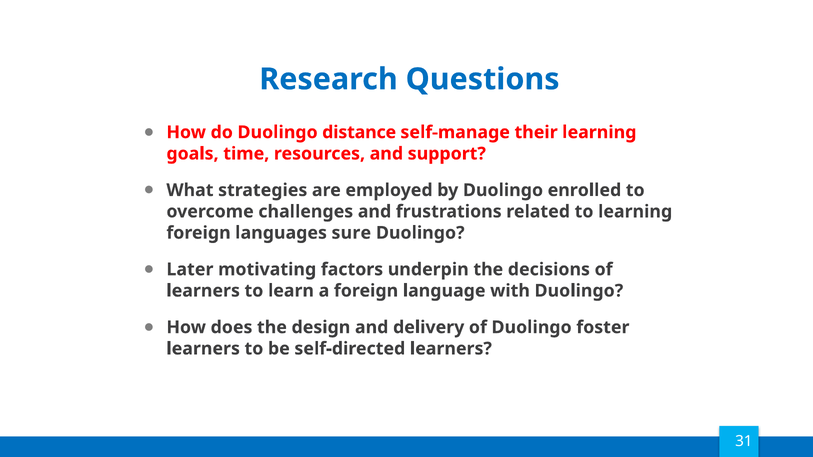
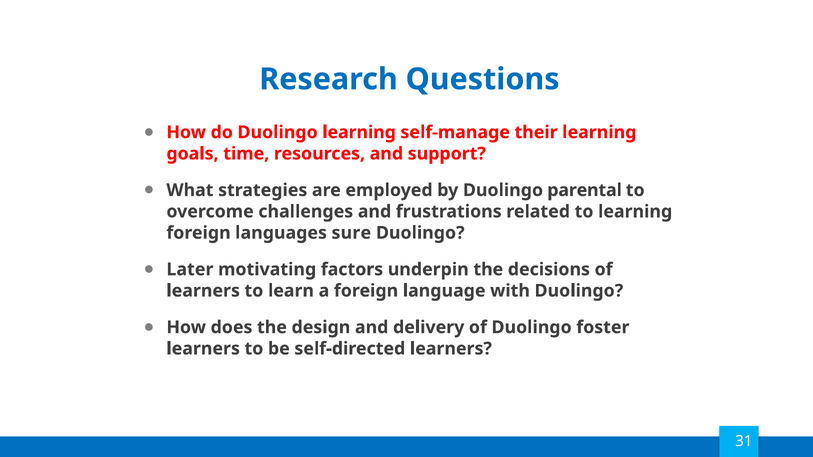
Duolingo distance: distance -> learning (359, 132)
enrolled: enrolled -> parental (585, 190)
